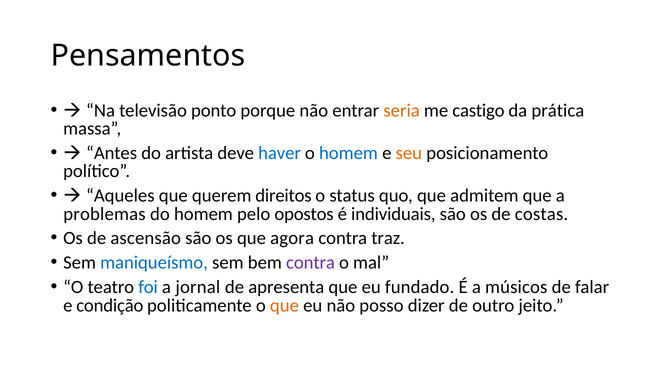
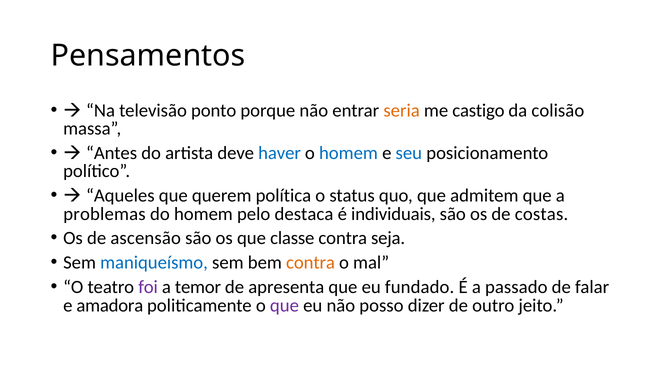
prática: prática -> colisão (558, 110)
seu colour: orange -> blue (409, 153)
direitos: direitos -> política (283, 196)
opostos: opostos -> destaca (304, 214)
agora: agora -> classe (292, 238)
traz: traz -> seja (388, 238)
contra colour: purple -> orange (311, 263)
foi colour: blue -> purple (148, 287)
jornal: jornal -> temor (198, 287)
músicos: músicos -> passado (516, 287)
condição: condição -> amadora (110, 305)
que colour: orange -> purple (284, 305)
